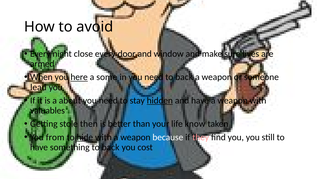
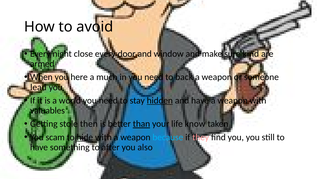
lives: lives -> kind (251, 54)
here underline: present -> none (79, 77)
some: some -> much (107, 77)
about: about -> world (70, 100)
than underline: none -> present (141, 123)
from: from -> scam (55, 137)
because colour: white -> light blue (168, 137)
something to back: back -> after (111, 147)
cost: cost -> also (145, 147)
